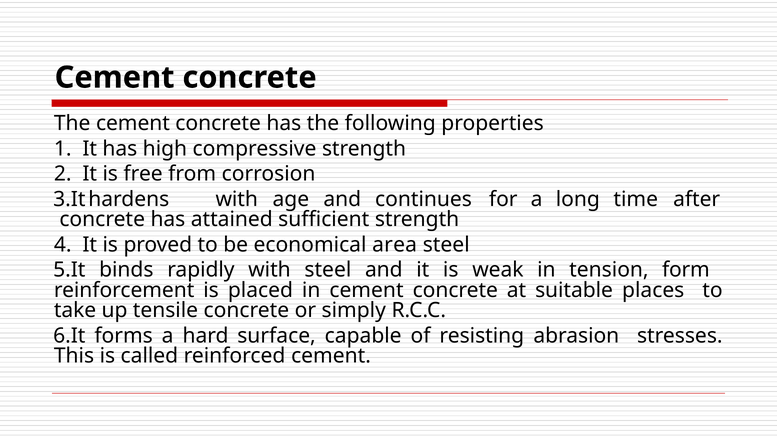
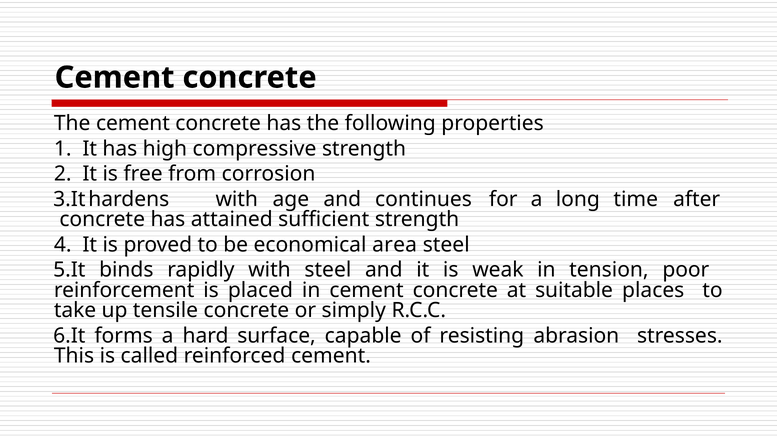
form: form -> poor (686, 270)
